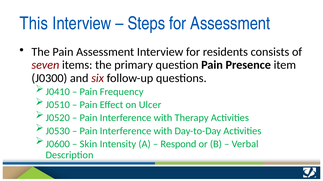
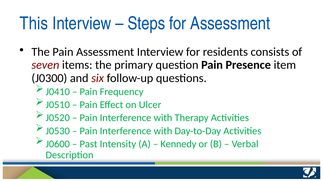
Skin: Skin -> Past (89, 144)
Respond: Respond -> Kennedy (178, 144)
